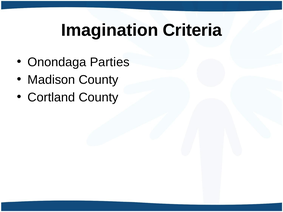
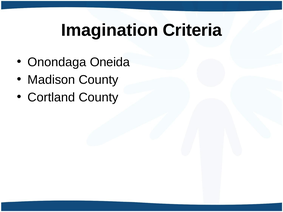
Parties: Parties -> Oneida (110, 62)
